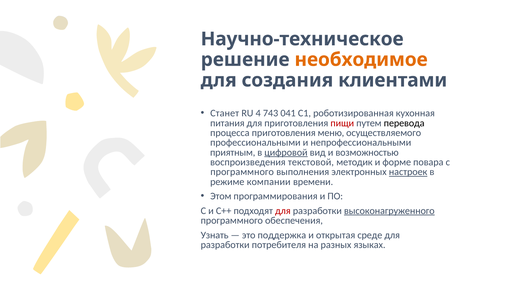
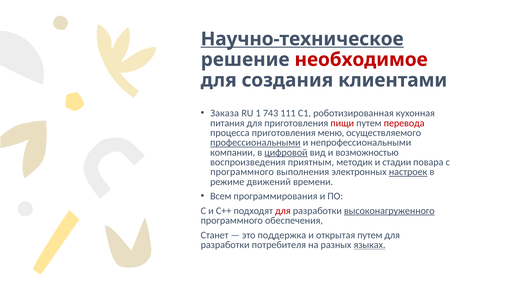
Научно-техническое underline: none -> present (302, 39)
необходимое colour: orange -> red (361, 60)
Станет: Станет -> Заказа (225, 113)
4: 4 -> 1 (258, 113)
041: 041 -> 111 (288, 113)
перевода colour: black -> red (404, 123)
профессиональными underline: none -> present (255, 142)
приятным: приятным -> компании (233, 152)
текстовой: текстовой -> приятным (311, 162)
форме: форме -> стадии (397, 162)
компании: компании -> движений (269, 182)
Этом: Этом -> Всем (221, 196)
Узнать: Узнать -> Станет (215, 235)
открытая среде: среде -> путем (370, 235)
языках underline: none -> present (370, 245)
